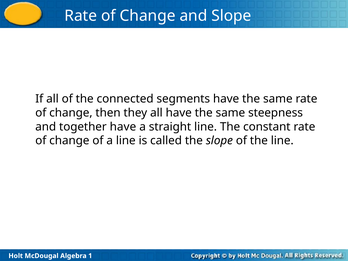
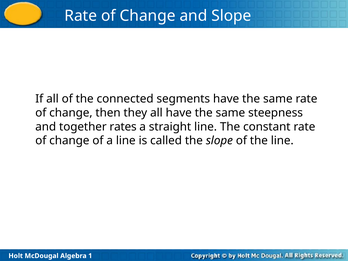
together have: have -> rates (123, 127)
